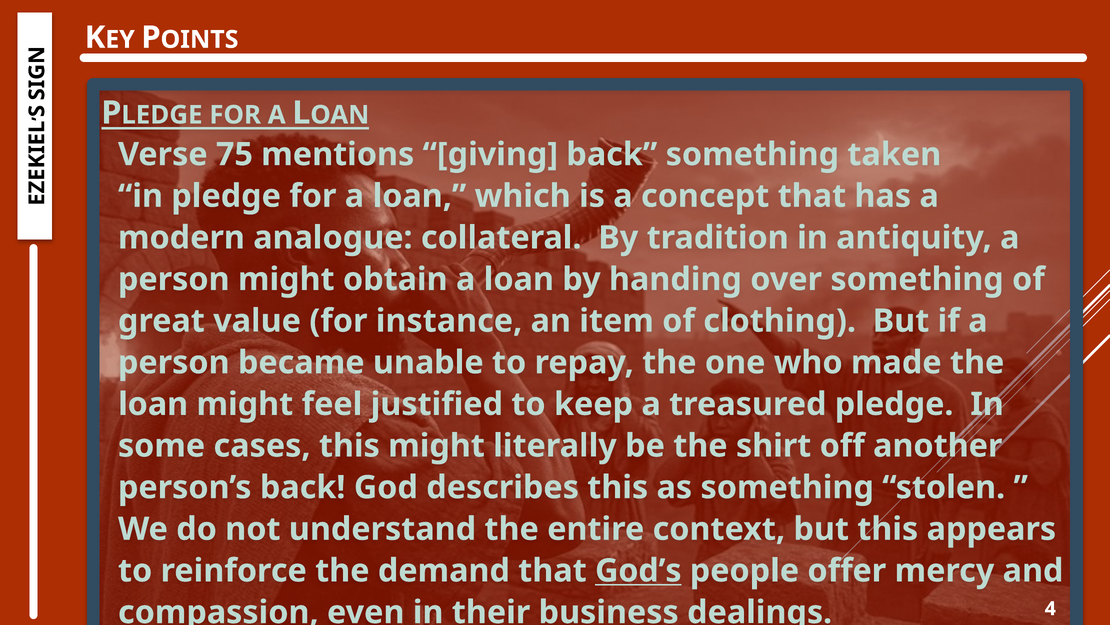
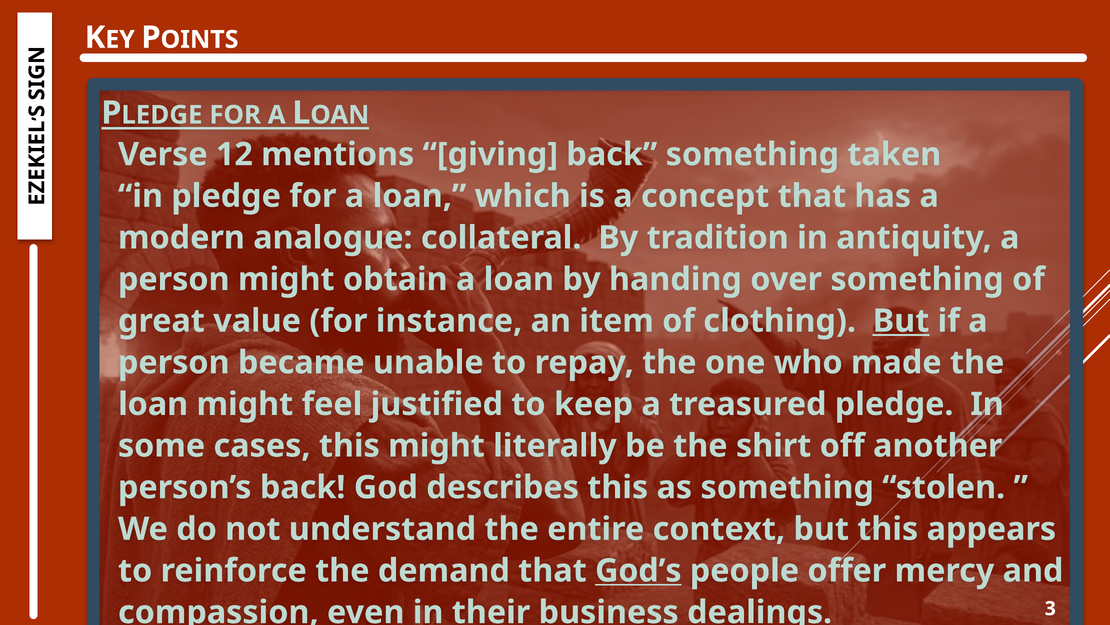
75: 75 -> 12 (234, 154)
But underline: none -> present (901, 321)
4: 4 -> 3 (1050, 608)
